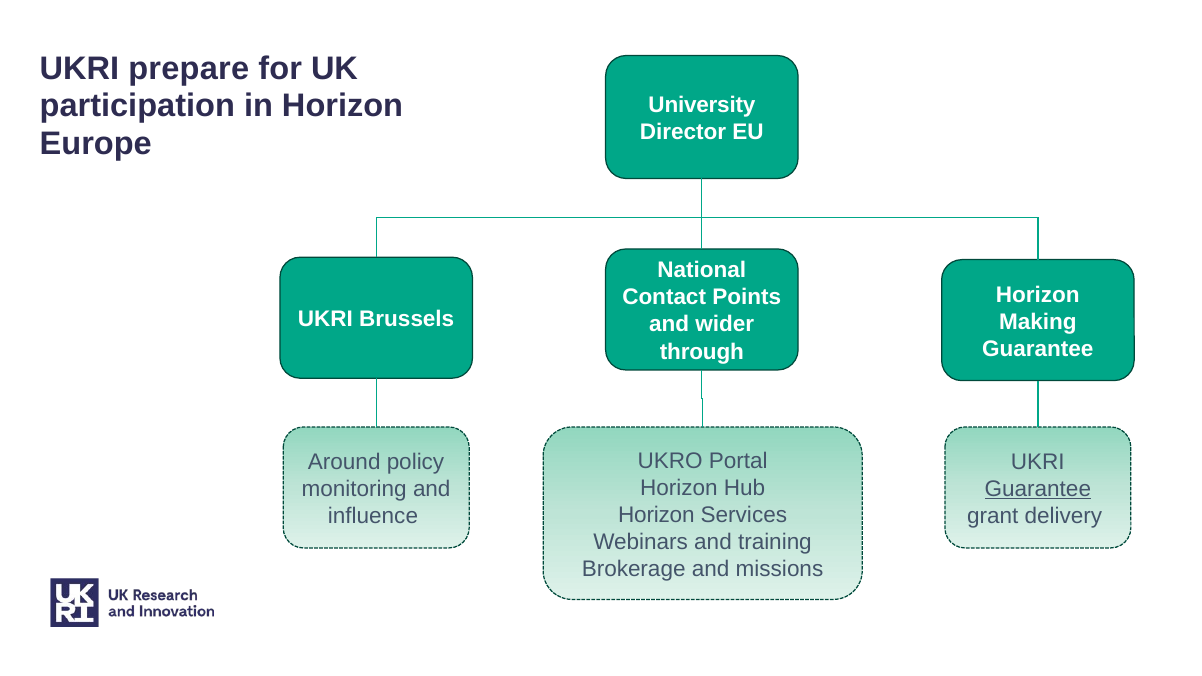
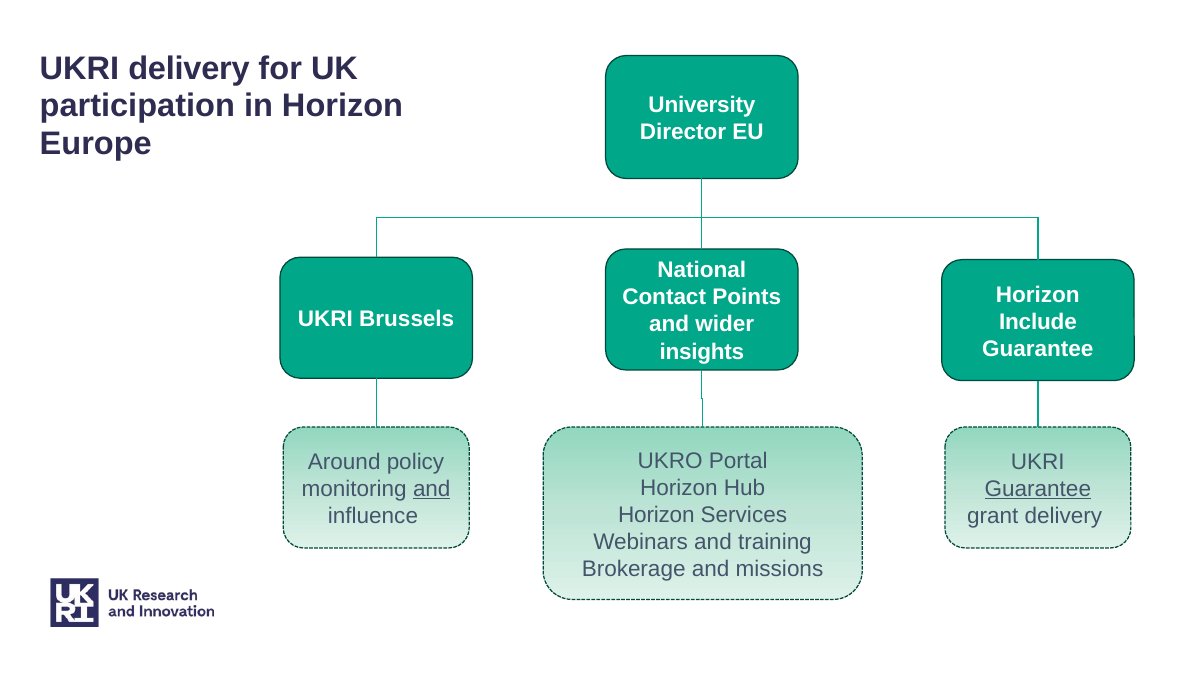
UKRI prepare: prepare -> delivery (189, 68)
Making: Making -> Include (1038, 322)
through: through -> insights (702, 352)
and underline: none -> present (432, 489)
